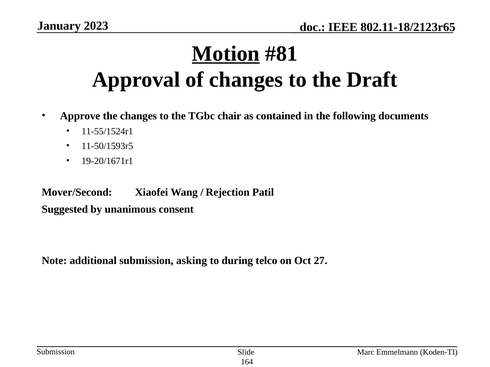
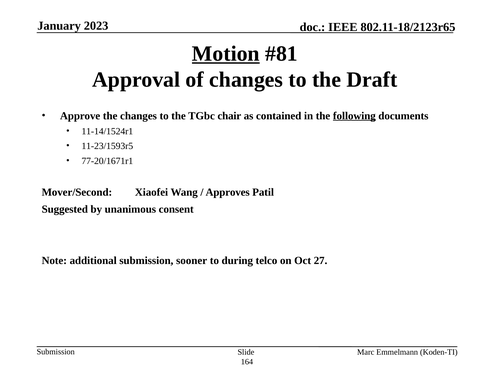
following underline: none -> present (354, 116)
11-55/1524r1: 11-55/1524r1 -> 11-14/1524r1 (107, 131)
11-50/1593r5: 11-50/1593r5 -> 11-23/1593r5 (107, 146)
19-20/1671r1: 19-20/1671r1 -> 77-20/1671r1 (107, 161)
Rejection: Rejection -> Approves (228, 192)
asking: asking -> sooner (192, 261)
